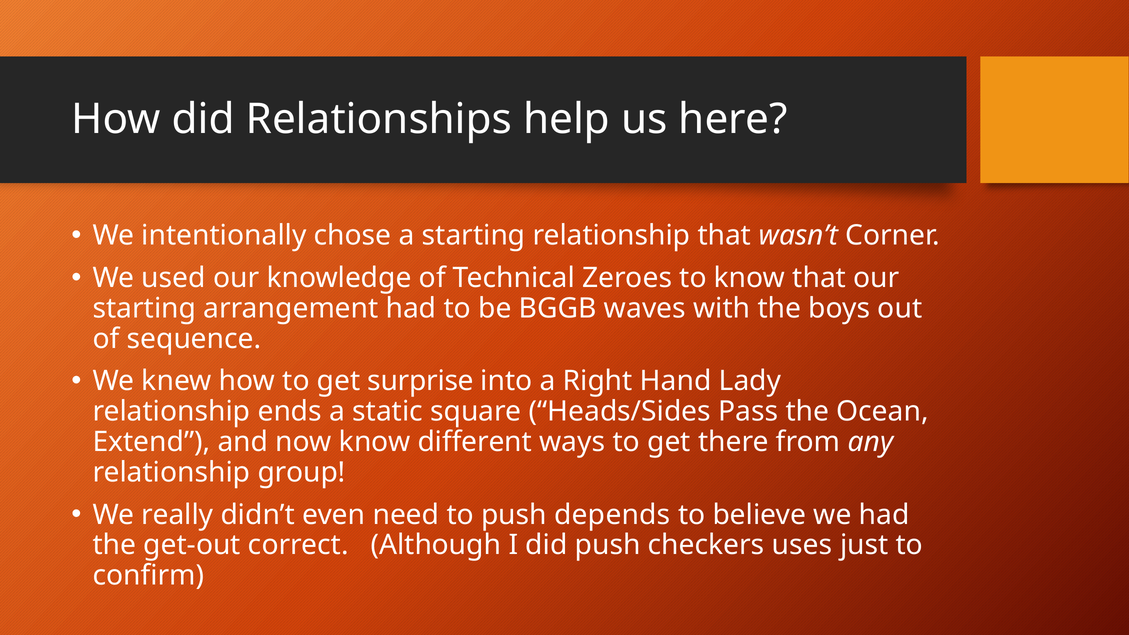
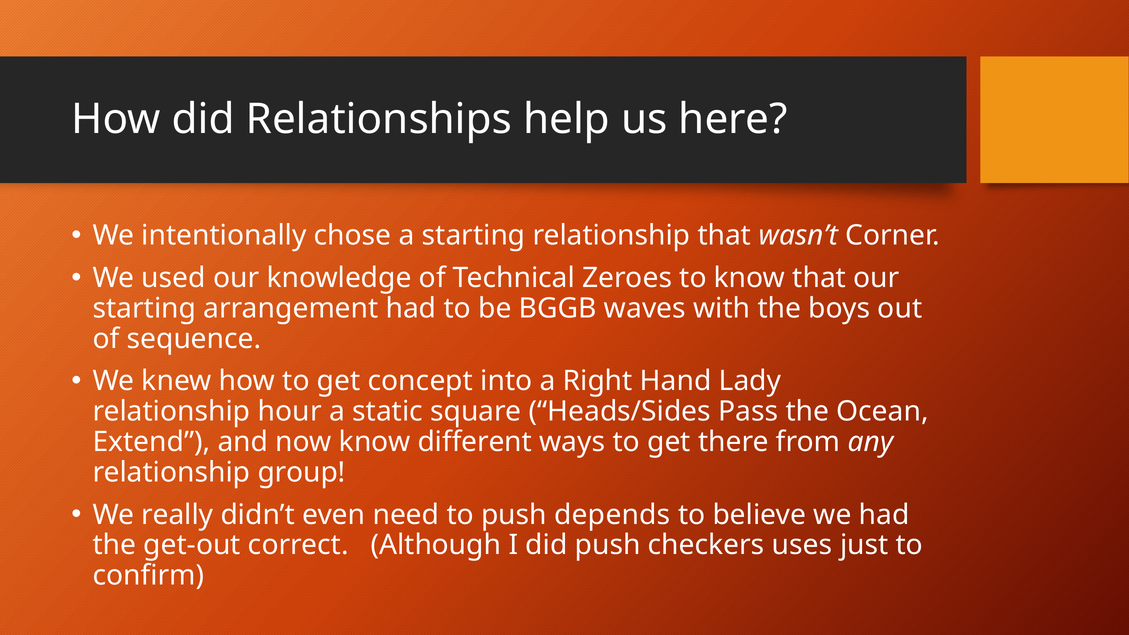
surprise: surprise -> concept (420, 381)
ends: ends -> hour (290, 412)
